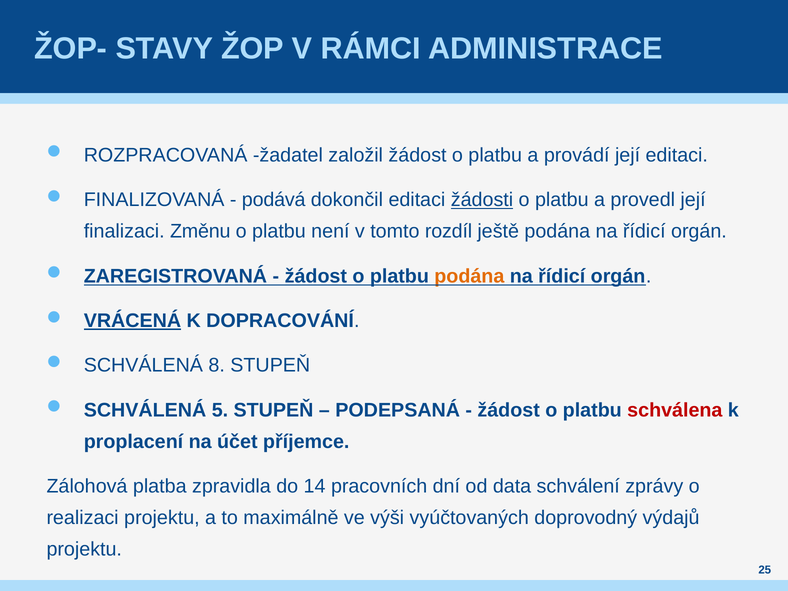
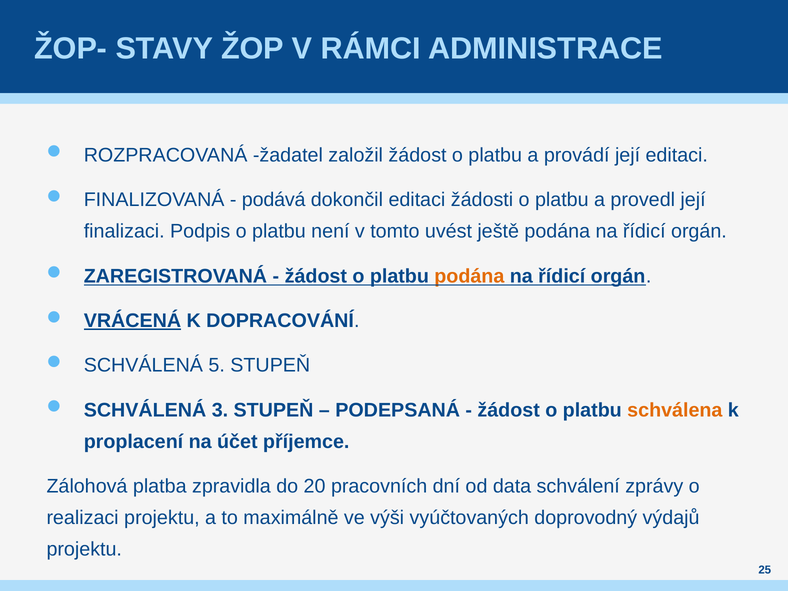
žádosti underline: present -> none (482, 200)
Změnu: Změnu -> Podpis (200, 231)
rozdíl: rozdíl -> uvést (448, 231)
8: 8 -> 5 (217, 365)
5: 5 -> 3 (220, 410)
schválena colour: red -> orange (675, 410)
14: 14 -> 20 (315, 486)
